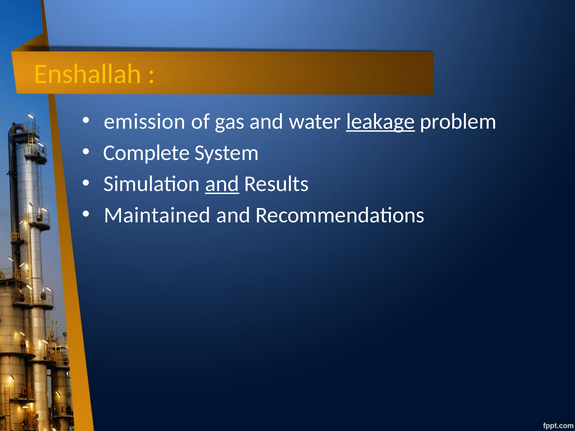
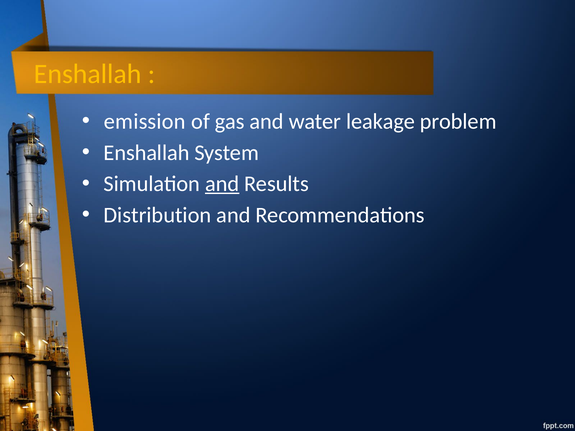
leakage underline: present -> none (381, 121)
Complete: Complete -> Enshallah (146, 153)
Maintained: Maintained -> Distribution (157, 215)
